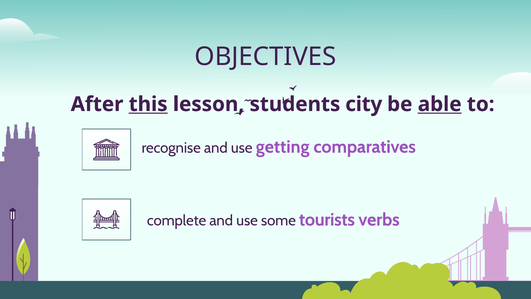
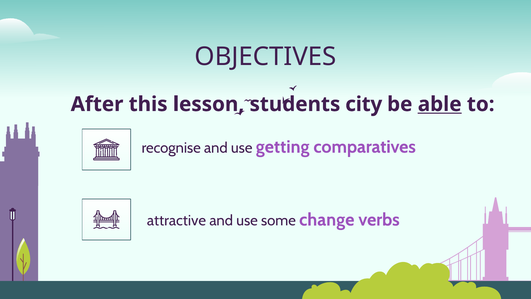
this underline: present -> none (148, 104)
complete: complete -> attractive (176, 220)
tourists: tourists -> change (327, 219)
